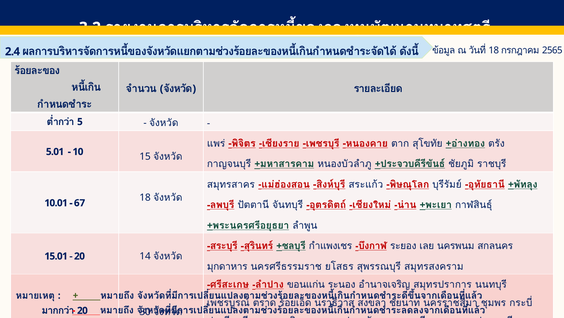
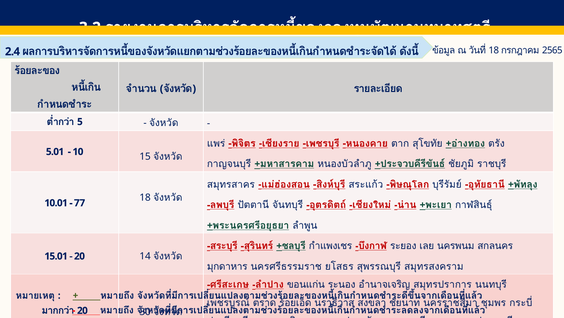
67: 67 -> 77 (80, 203)
